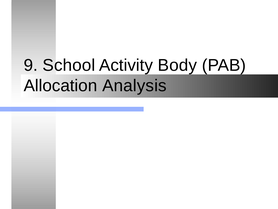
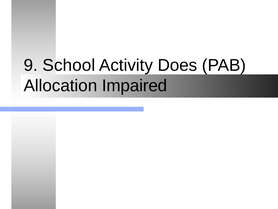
Body: Body -> Does (177, 65)
Analysis: Analysis -> Impaired (135, 86)
